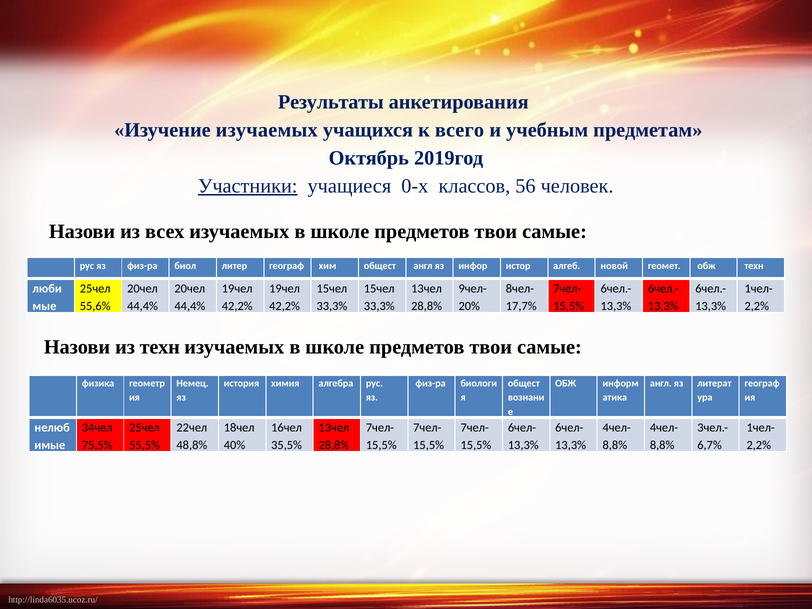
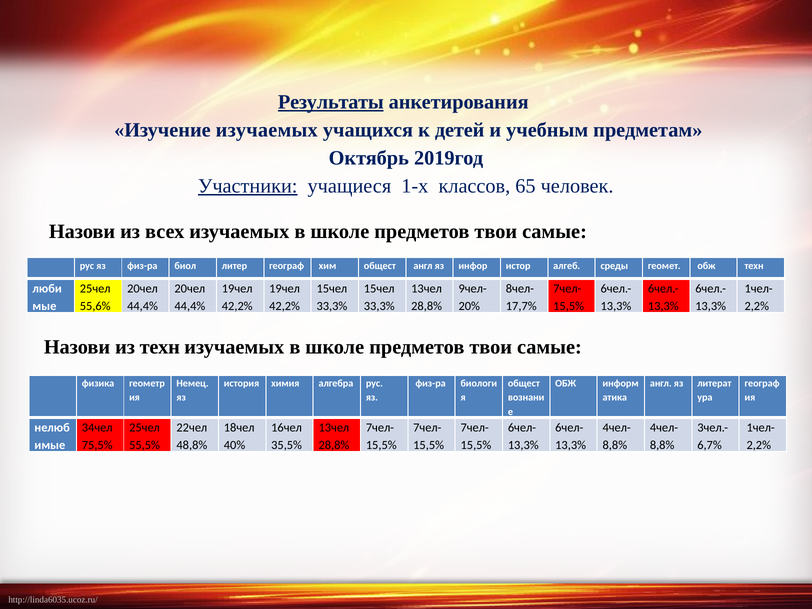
Результаты underline: none -> present (331, 102)
всего: всего -> детей (460, 130)
0-х: 0-х -> 1-х (415, 186)
56: 56 -> 65 (525, 186)
новой: новой -> среды (614, 266)
